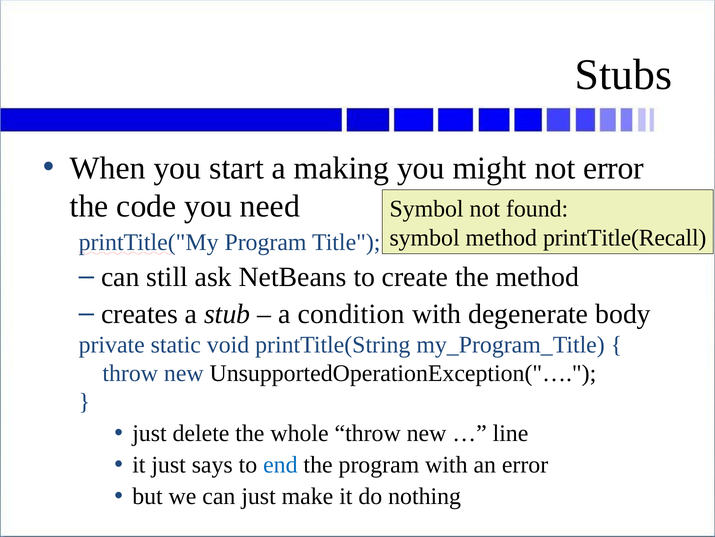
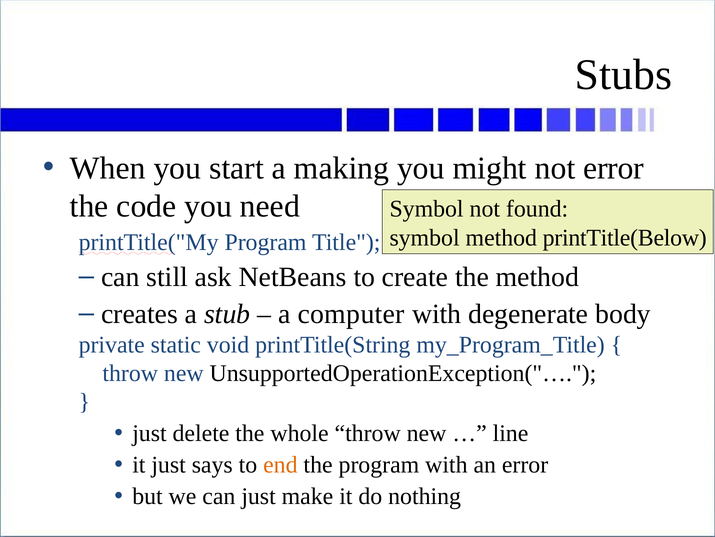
printTitle(Recall: printTitle(Recall -> printTitle(Below (625, 237)
condition: condition -> computer (351, 314)
end colour: blue -> orange (280, 464)
